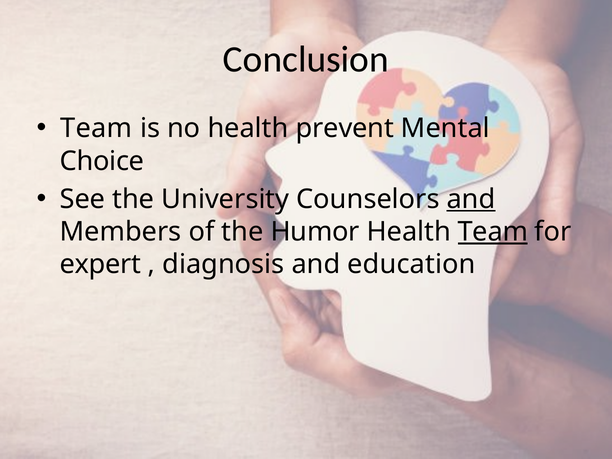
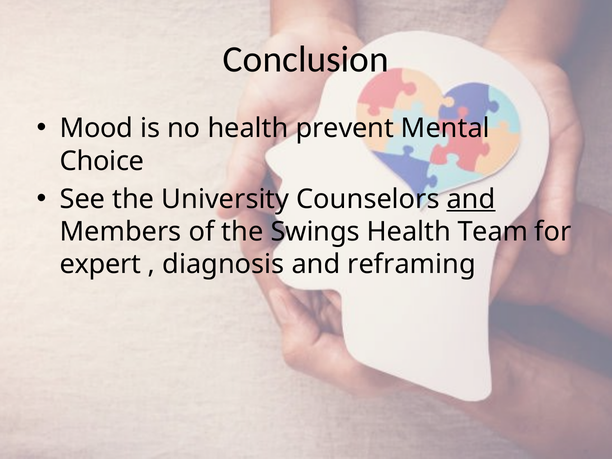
Team: Team -> Mood (96, 128)
Humor: Humor -> Swings (315, 232)
Team underline: present -> none (493, 232)
education: education -> reframing (412, 264)
